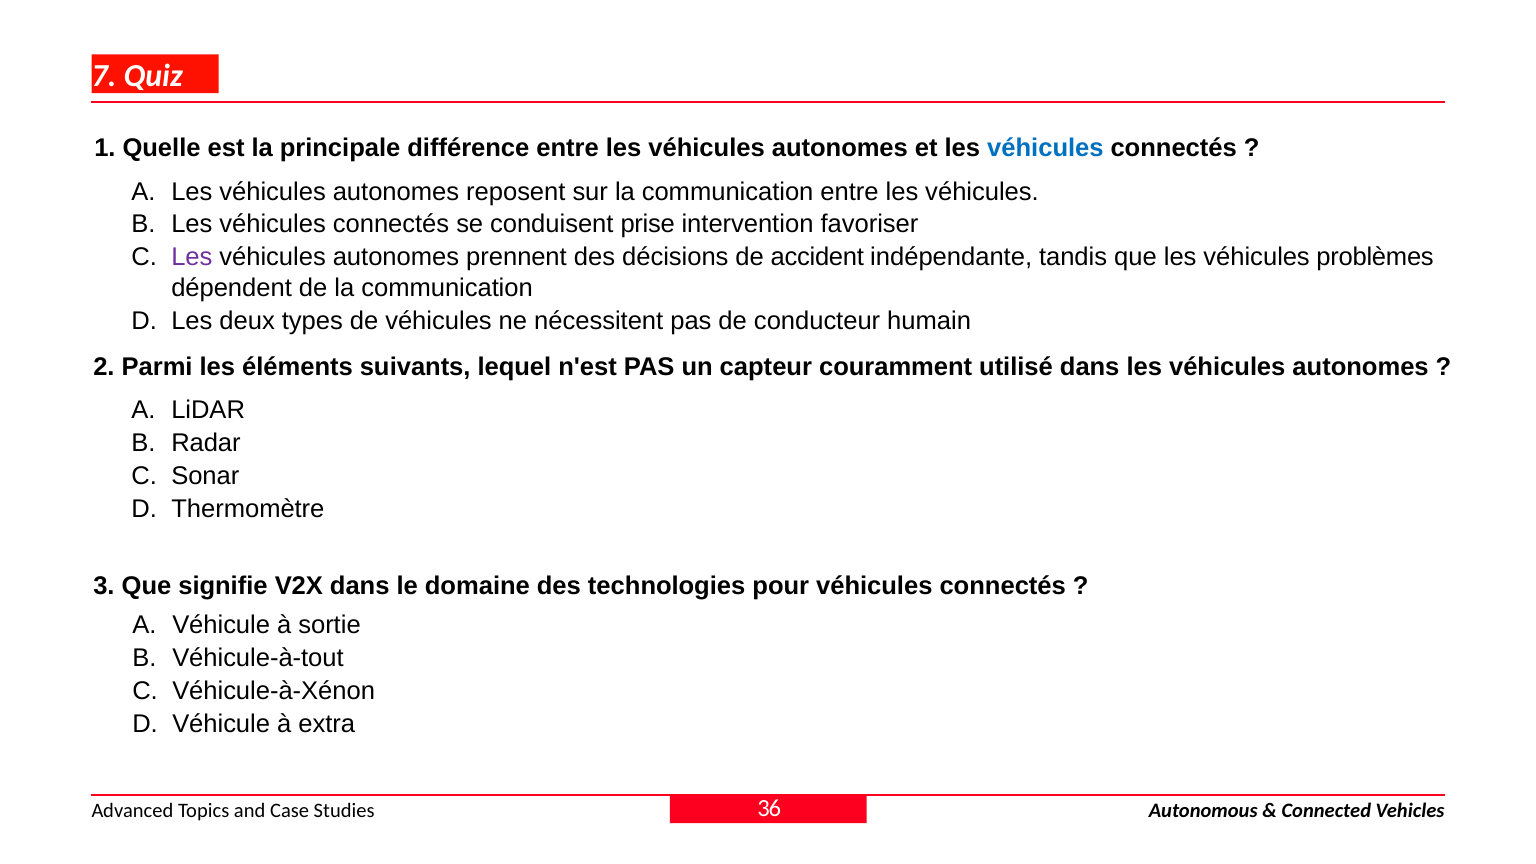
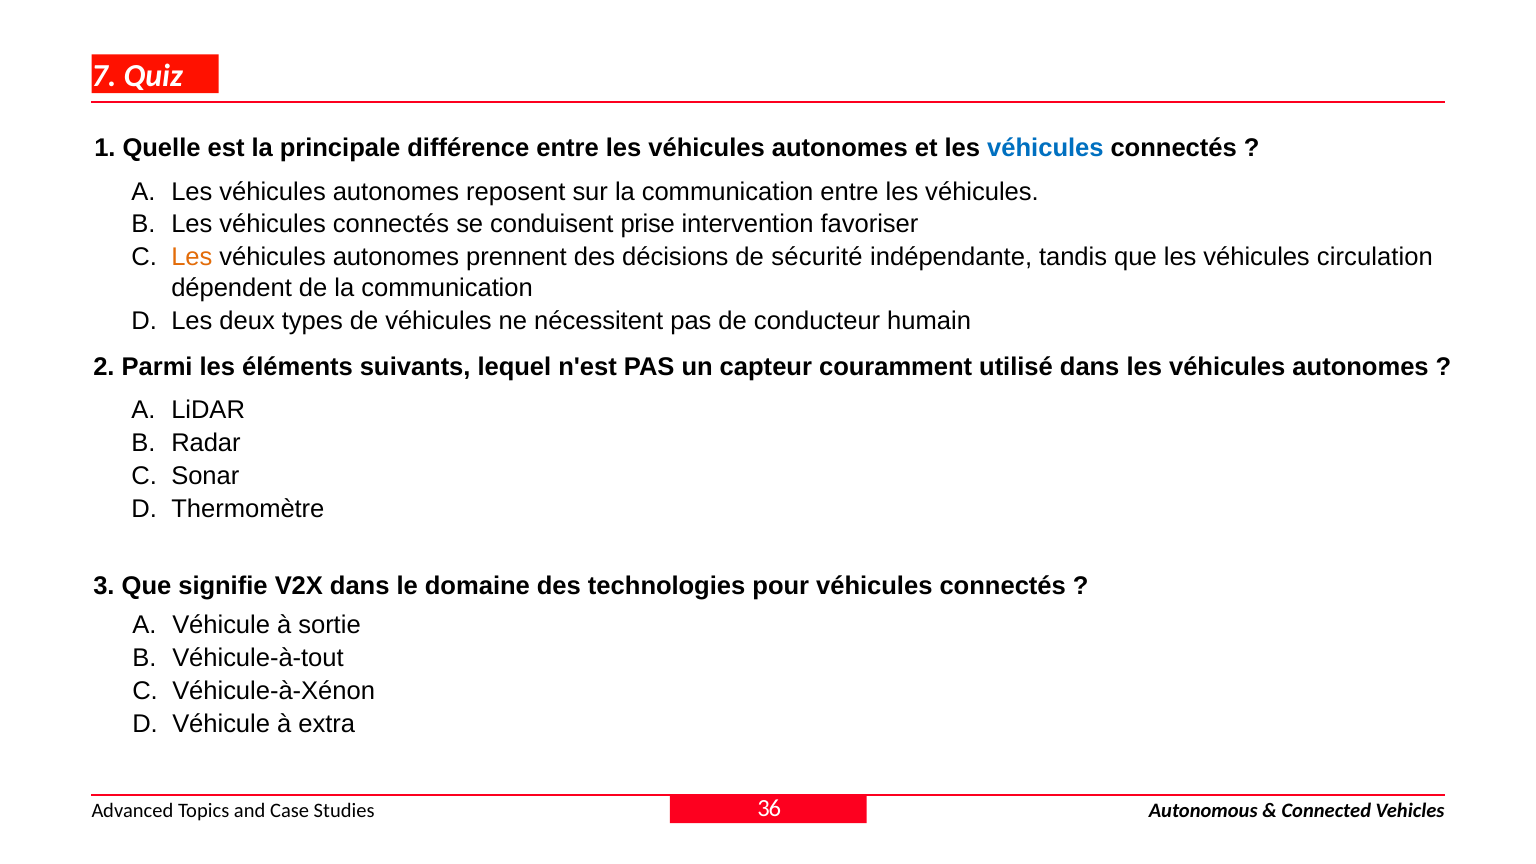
Les colour: purple -> orange (192, 257)
accident: accident -> sécurité (817, 257)
problèmes: problèmes -> circulation (1375, 257)
